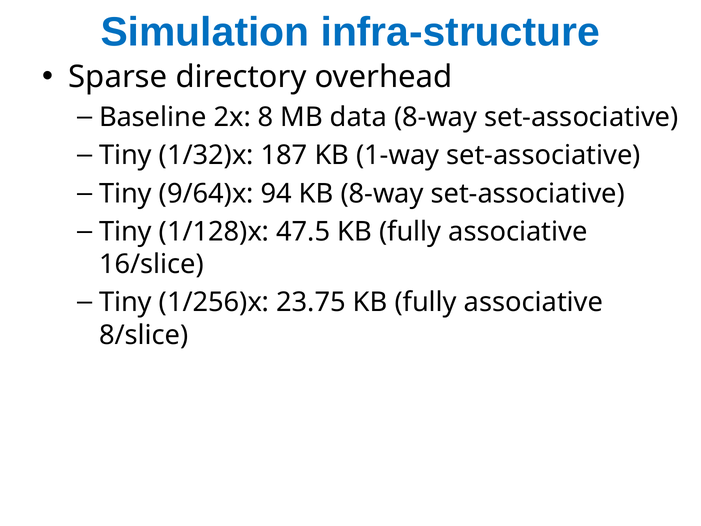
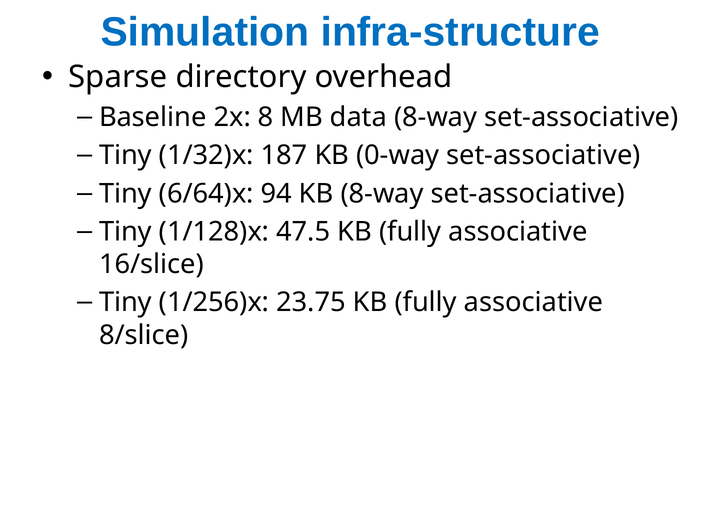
1-way: 1-way -> 0-way (398, 155)
9/64)x: 9/64)x -> 6/64)x (206, 193)
